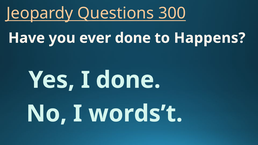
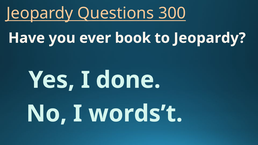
ever done: done -> book (133, 38)
to Happens: Happens -> Jeopardy (210, 38)
